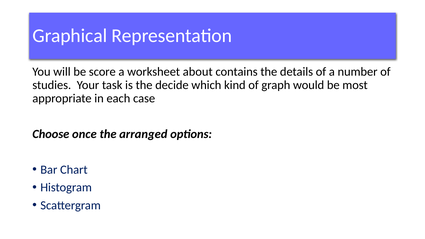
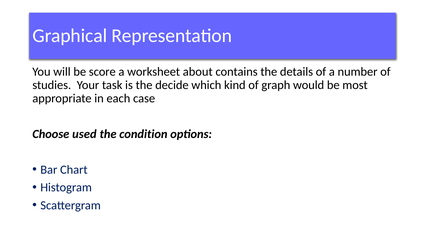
once: once -> used (84, 134)
arranged: arranged -> condition (143, 134)
